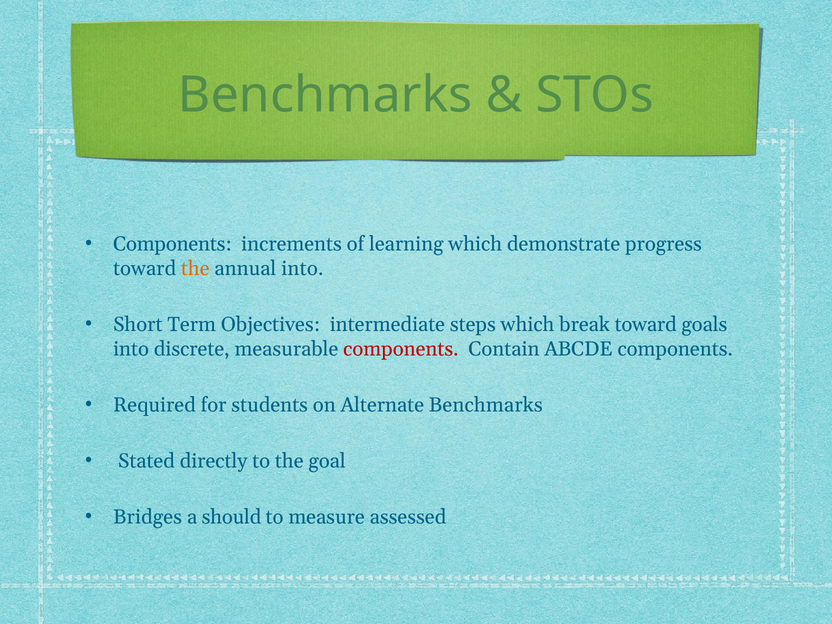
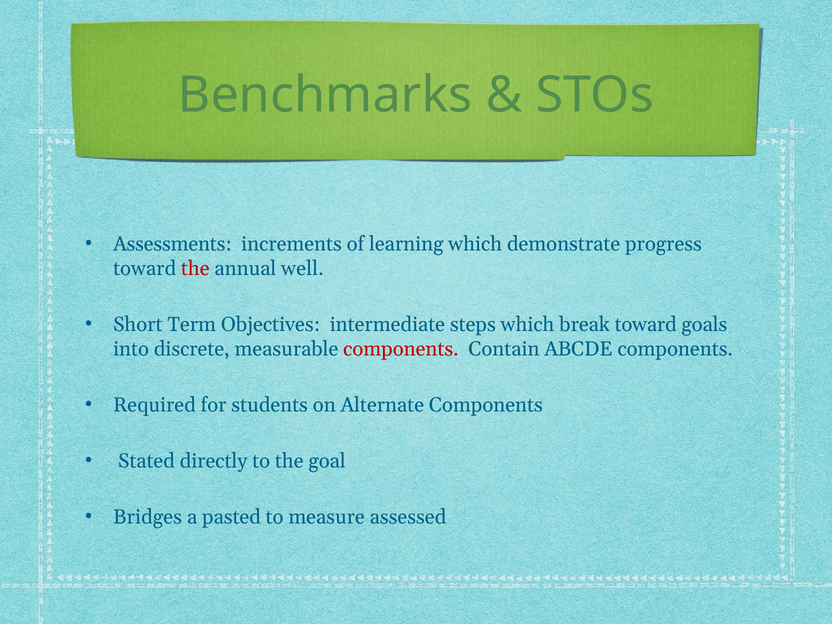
Components: Components -> Assessments (172, 244)
the colour: orange -> red (195, 269)
annual into: into -> well (302, 269)
Alternate Benchmarks: Benchmarks -> Components (486, 405)
should: should -> pasted (231, 517)
